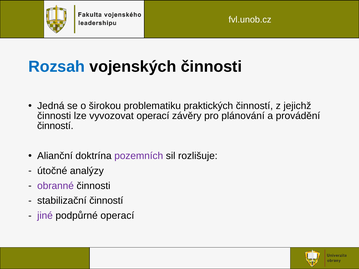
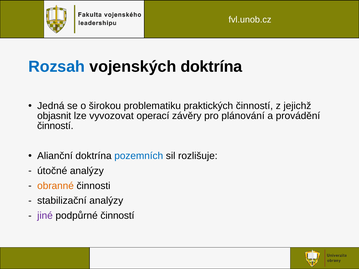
vojenských činnosti: činnosti -> doktrína (211, 67)
činnosti: činnosti -> objasnit (54, 116)
pozemních colour: purple -> blue (139, 156)
obranné colour: purple -> orange (56, 186)
stabilizační činností: činností -> analýzy (106, 201)
podpůrné operací: operací -> činností (117, 216)
